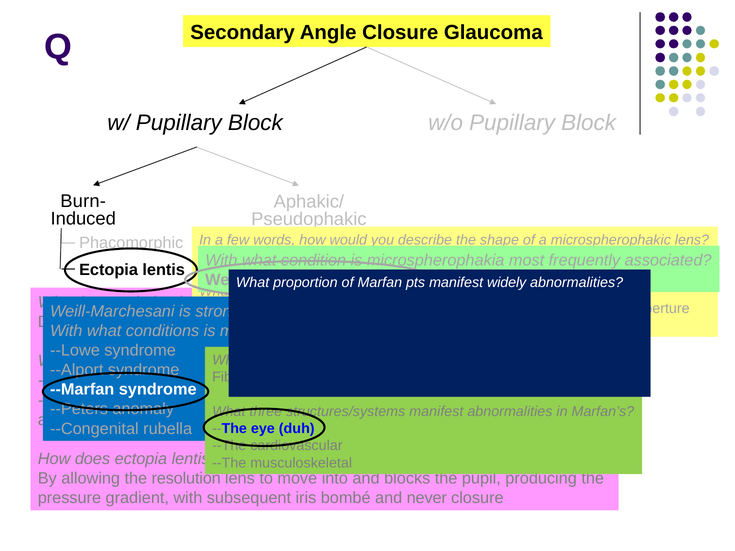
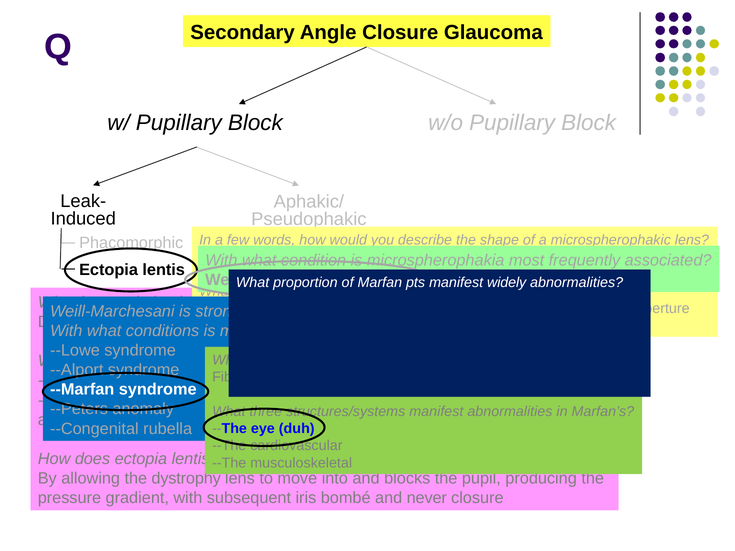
Burn-: Burn- -> Leak- (83, 201)
resolution: resolution -> dystrophy (186, 479)
